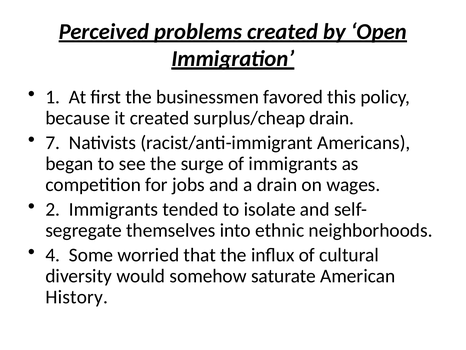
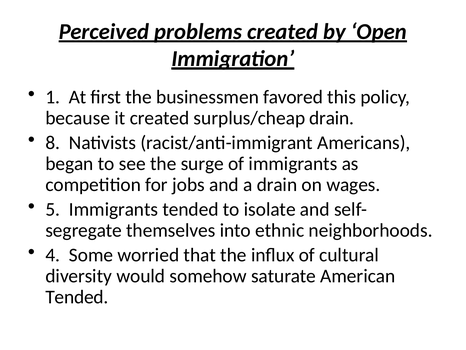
7: 7 -> 8 (53, 143)
2: 2 -> 5 (53, 209)
History: History -> Tended (77, 297)
